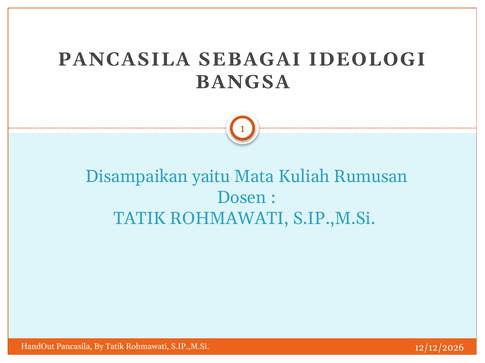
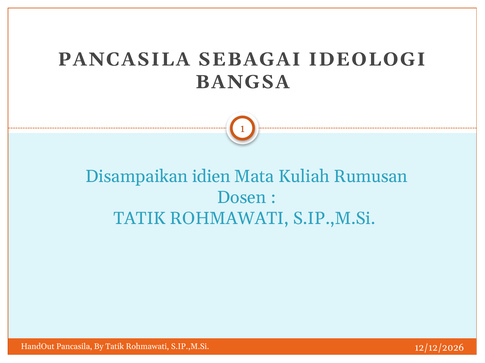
yaitu: yaitu -> idien (211, 177)
